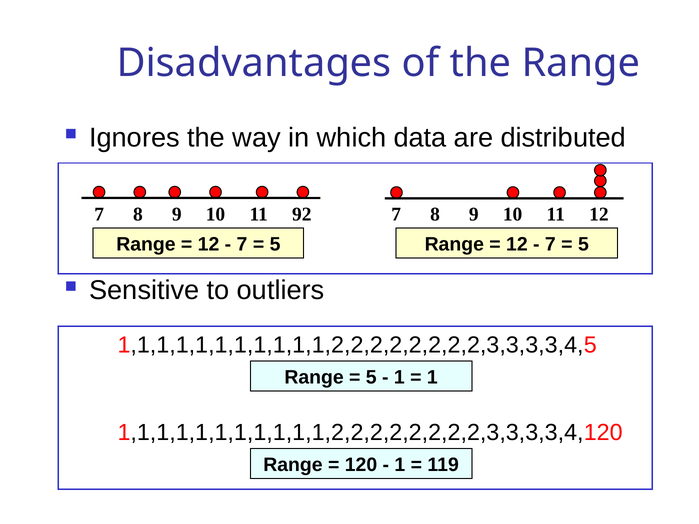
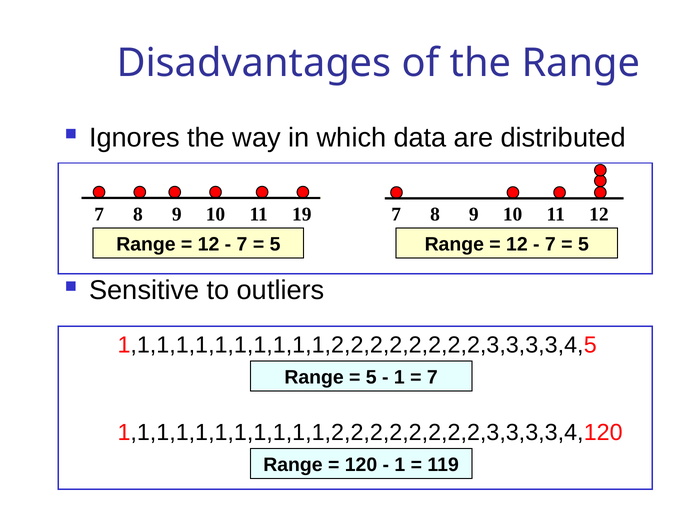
92: 92 -> 19 (302, 214)
1: 1 -> 7 (432, 378)
